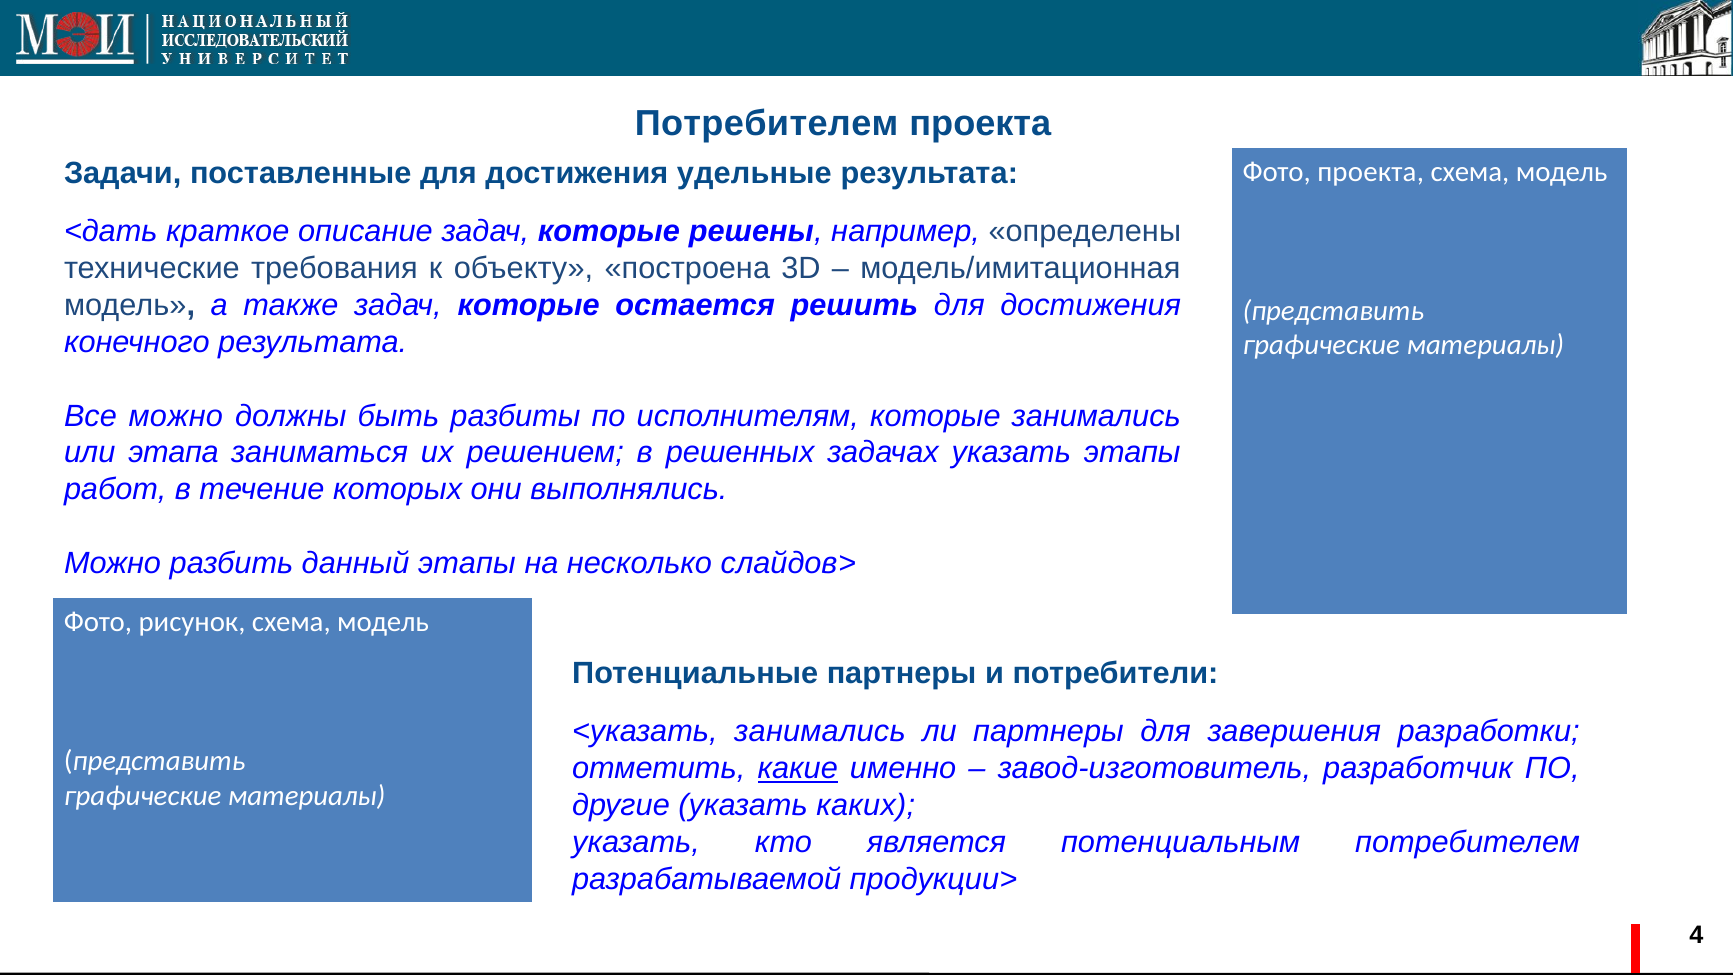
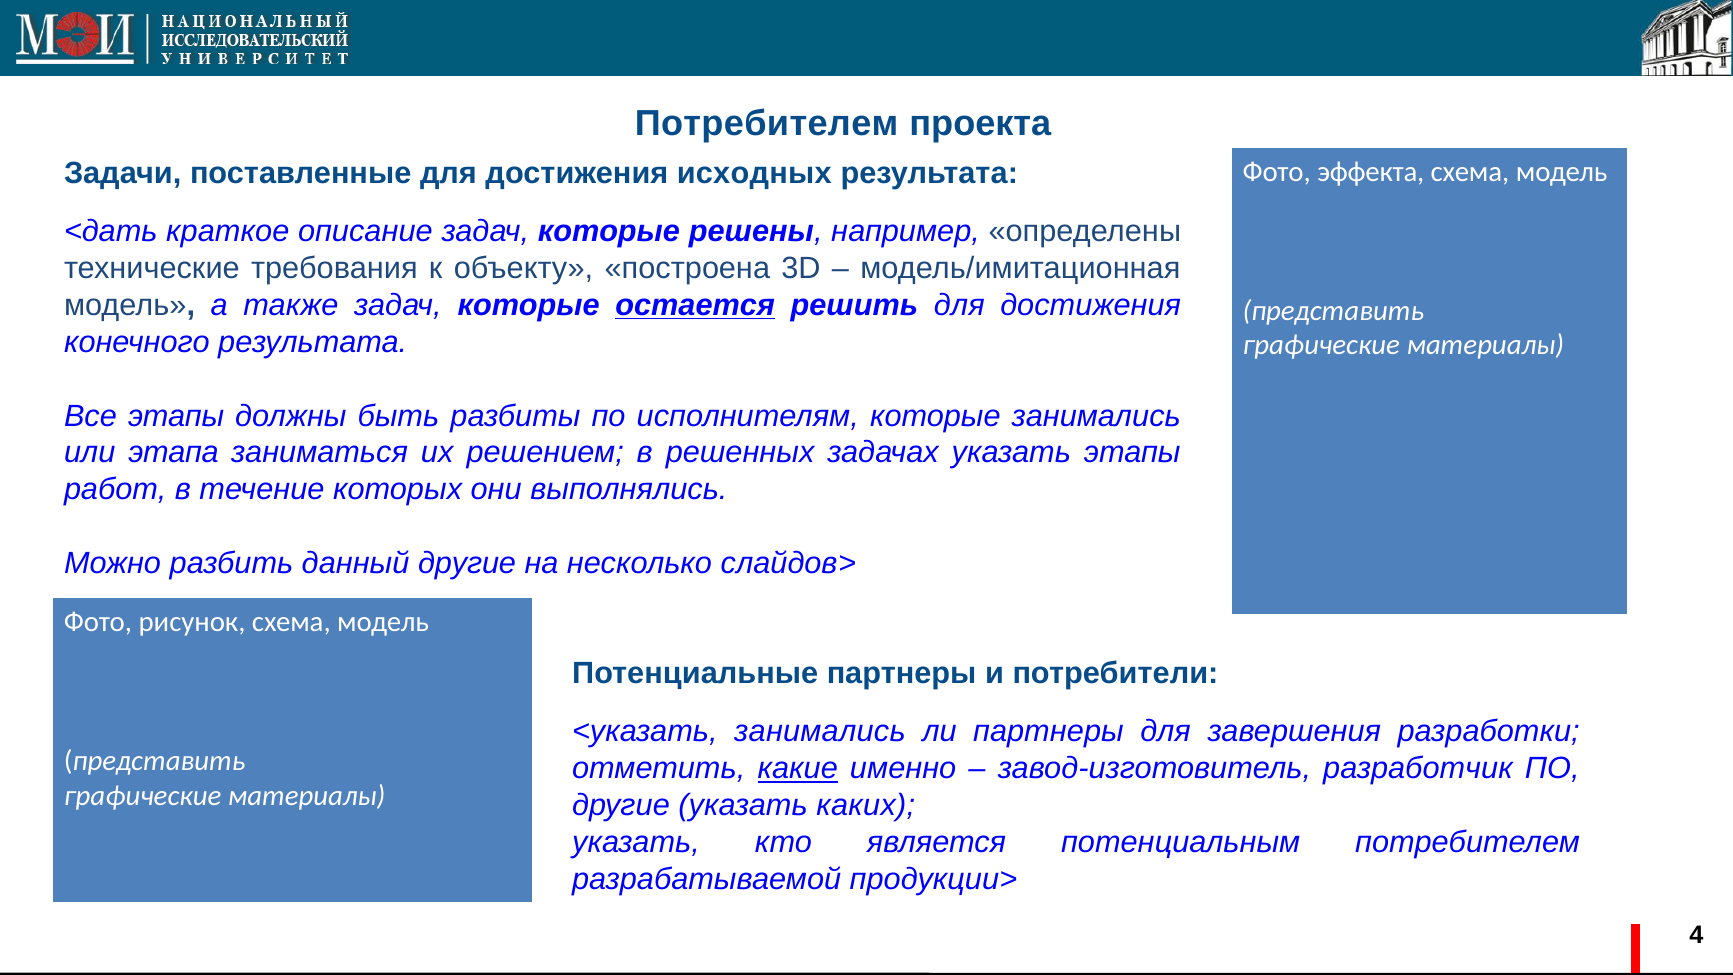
удельные: удельные -> исходных (754, 173)
Фото проекта: проекта -> эффекта (1371, 172)
остается underline: none -> present (695, 305)
Все можно: можно -> этапы (176, 416)
данный этапы: этапы -> другие (467, 563)
